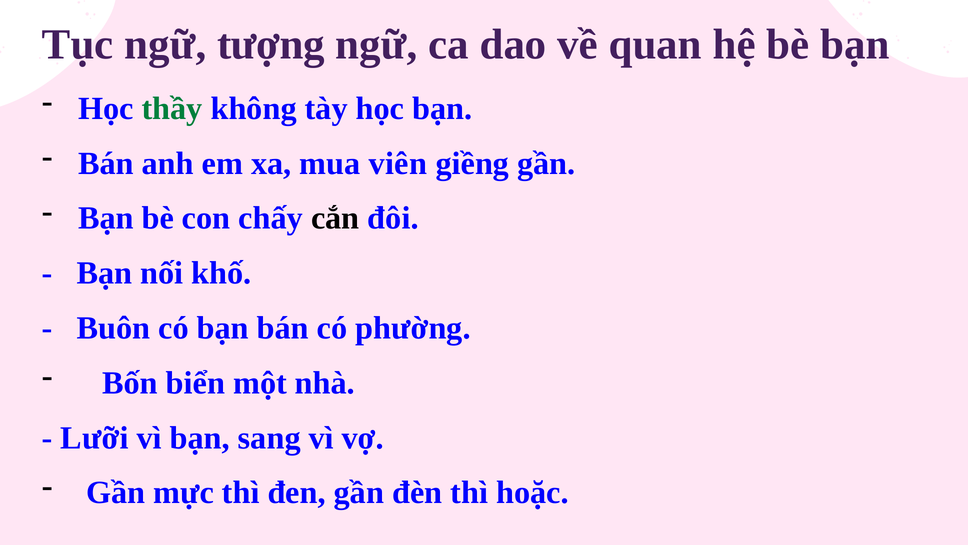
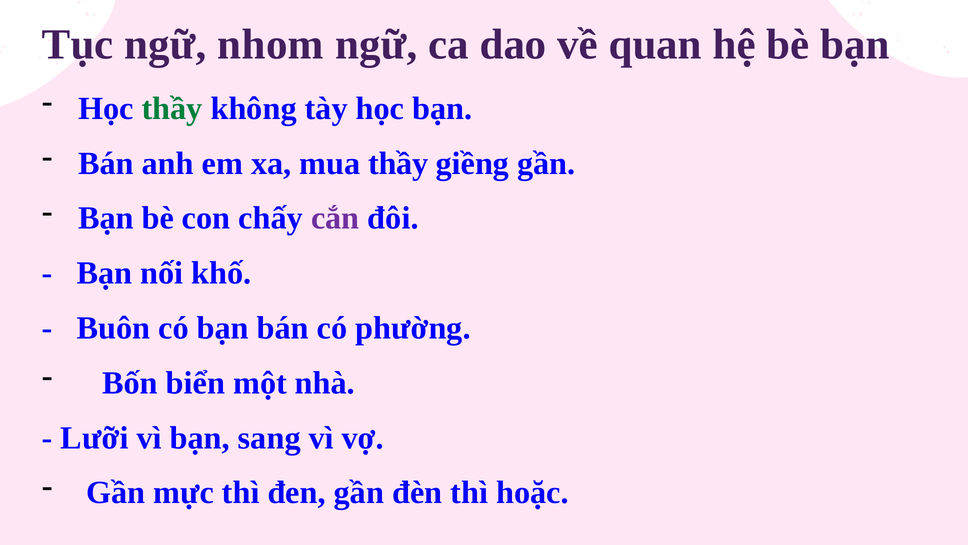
tượng: tượng -> nhom (271, 45)
mua viên: viên -> thầy (398, 163)
cắn colour: black -> purple (335, 218)
